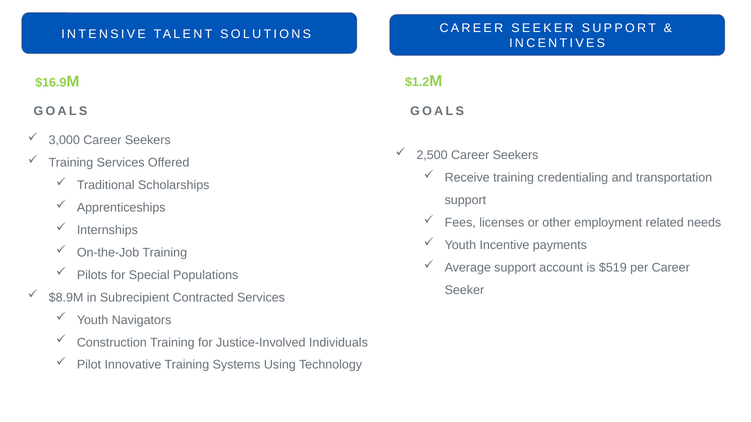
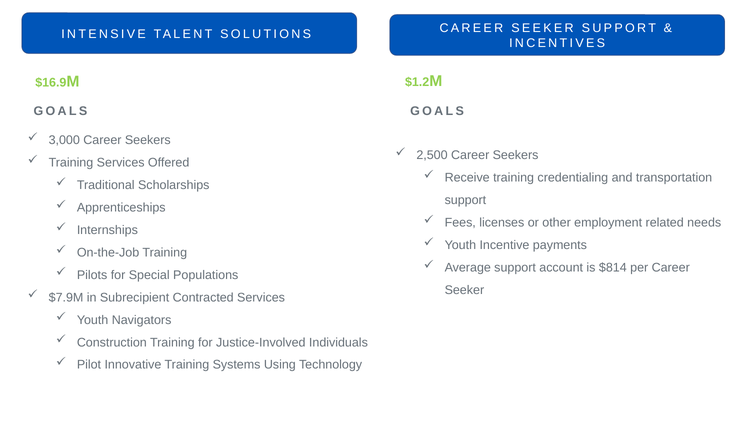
$519: $519 -> $814 (613, 268)
$8.9M: $8.9M -> $7.9M (66, 298)
